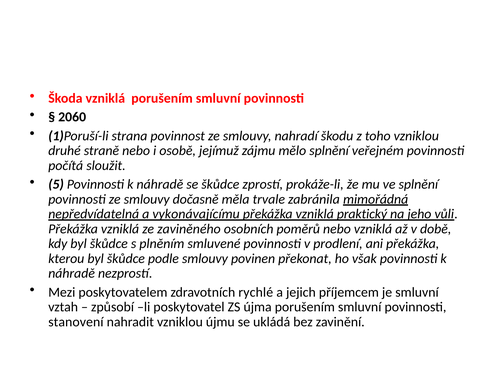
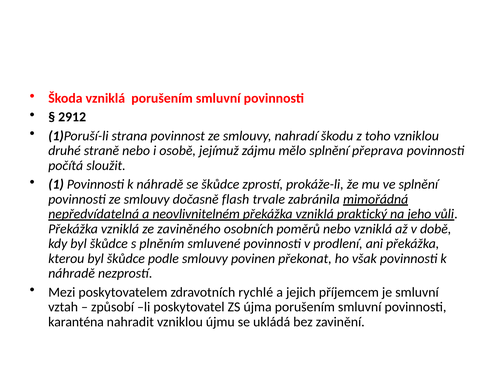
2060: 2060 -> 2912 (72, 117)
veřejném: veřejném -> přeprava (378, 151)
5: 5 -> 1 (56, 184)
měla: měla -> flash (236, 199)
vykonávajícímu: vykonávajícímu -> neovlivnitelném (196, 214)
stanovení: stanovení -> karanténa (76, 322)
